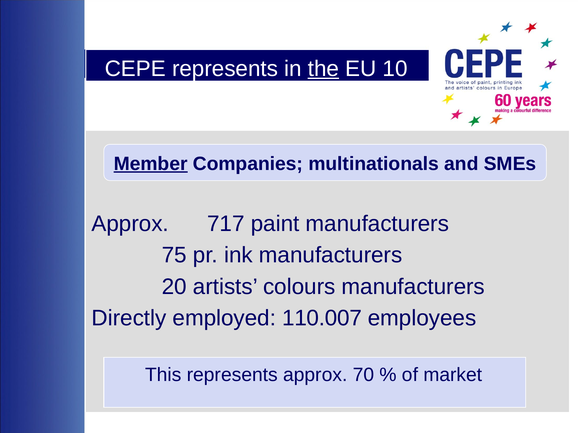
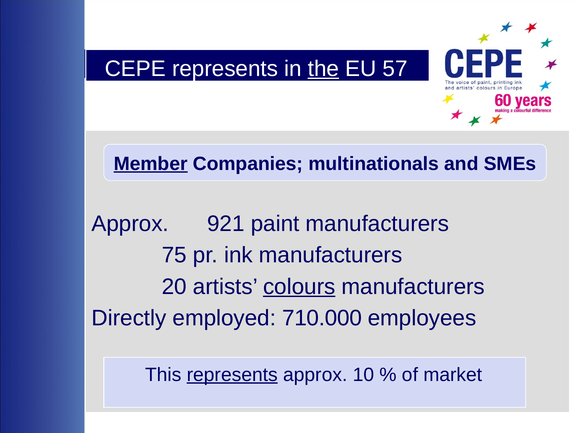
10: 10 -> 57 (395, 69)
717: 717 -> 921 (226, 224)
colours underline: none -> present (299, 287)
110.007: 110.007 -> 710.000 (322, 319)
represents underline: none -> present (232, 375)
70: 70 -> 10 (363, 375)
